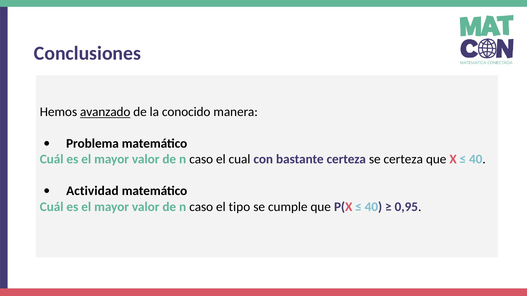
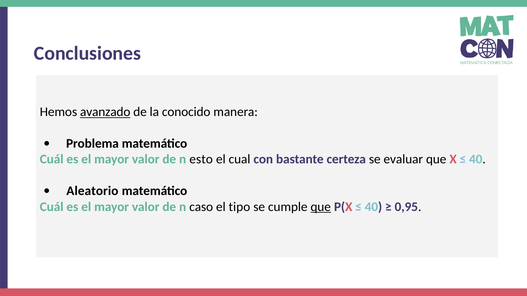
caso: caso -> esto (201, 160)
se certeza: certeza -> evaluar (403, 160)
Actividad: Actividad -> Aleatorio (92, 191)
que underline: none -> present (321, 207)
